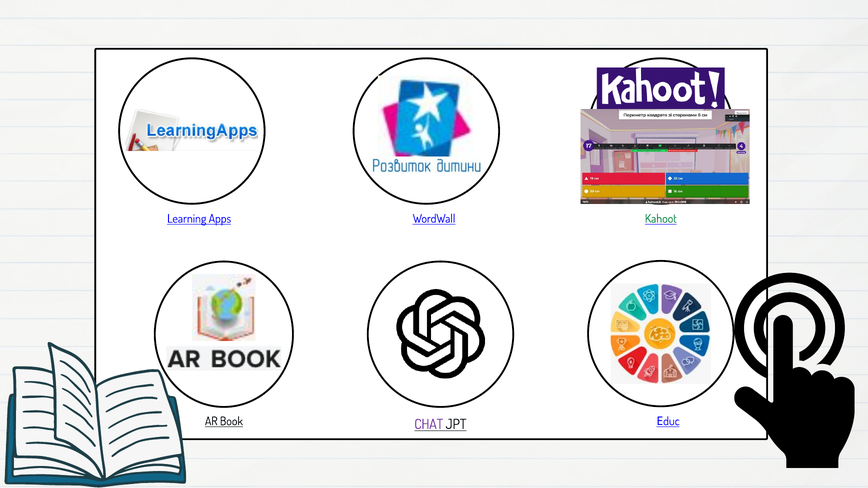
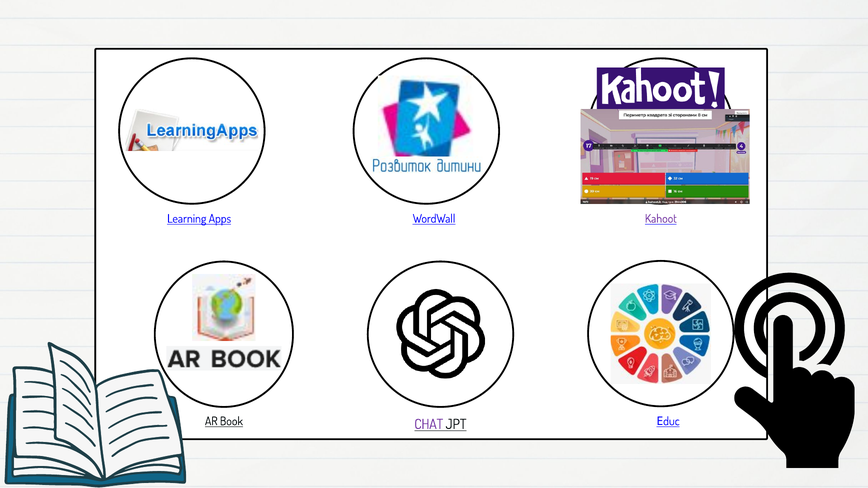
Kahoot colour: green -> purple (661, 219)
